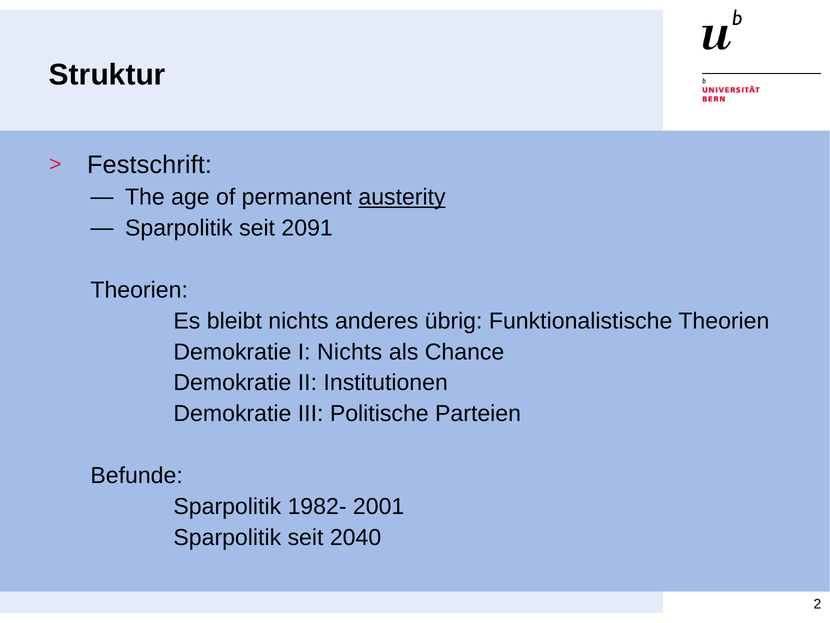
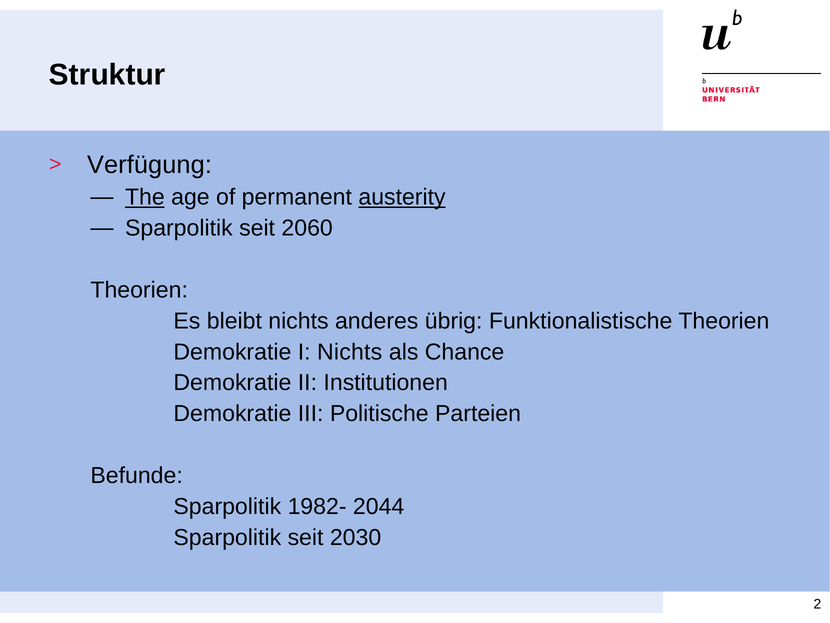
Festschrift: Festschrift -> Verfügung (149, 165)
The underline: none -> present (145, 197)
2091: 2091 -> 2060 (307, 228)
2001: 2001 -> 2044 (379, 506)
2040: 2040 -> 2030 (356, 537)
